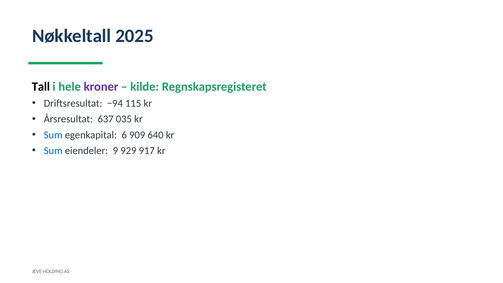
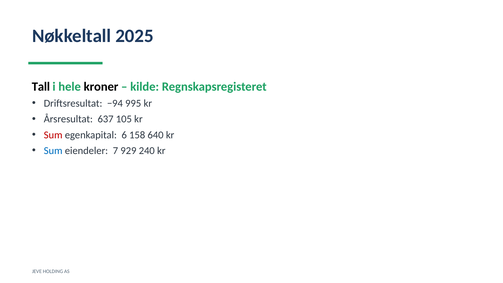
kroner colour: purple -> black (101, 87)
115: 115 -> 995 (133, 103)
035: 035 -> 105 (124, 119)
Sum colour: blue -> red (53, 135)
909: 909 -> 158 (137, 135)
9: 9 -> 7 (115, 151)
917: 917 -> 240 (147, 151)
